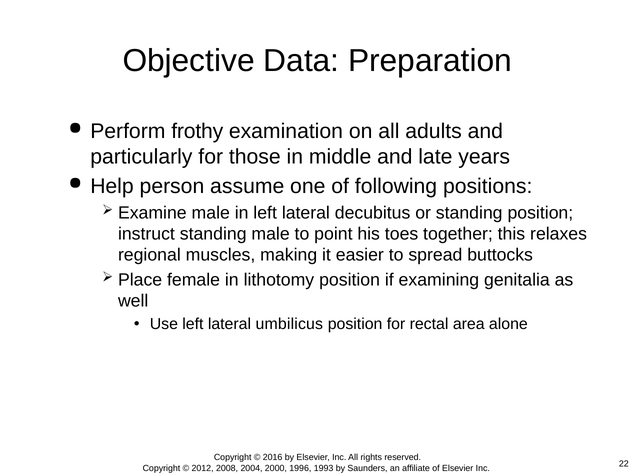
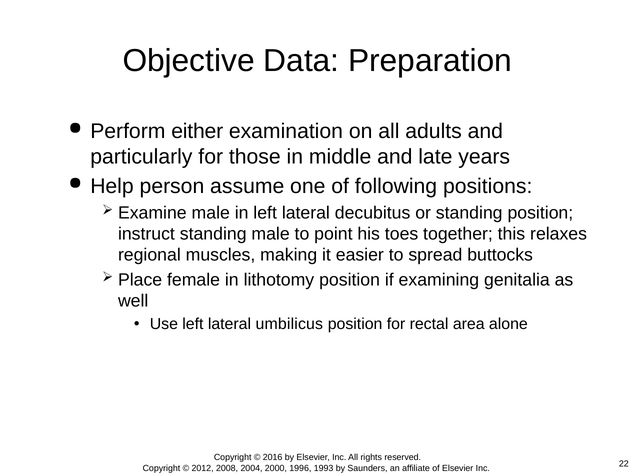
frothy: frothy -> either (197, 131)
